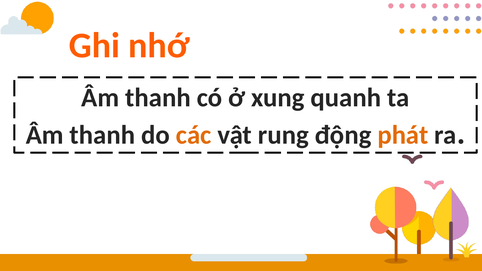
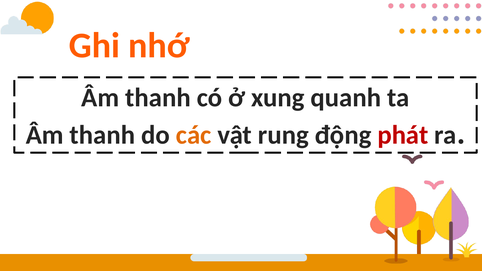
phát colour: orange -> red (403, 135)
